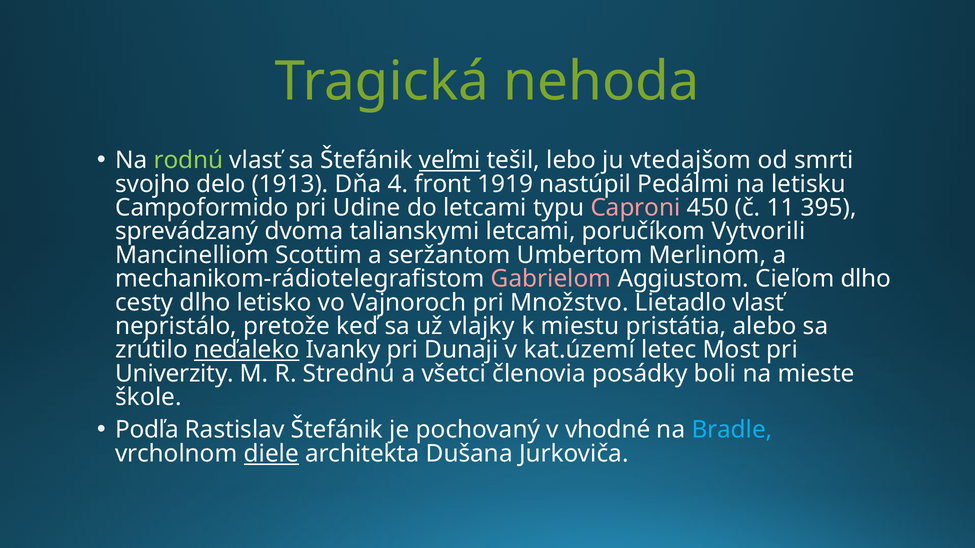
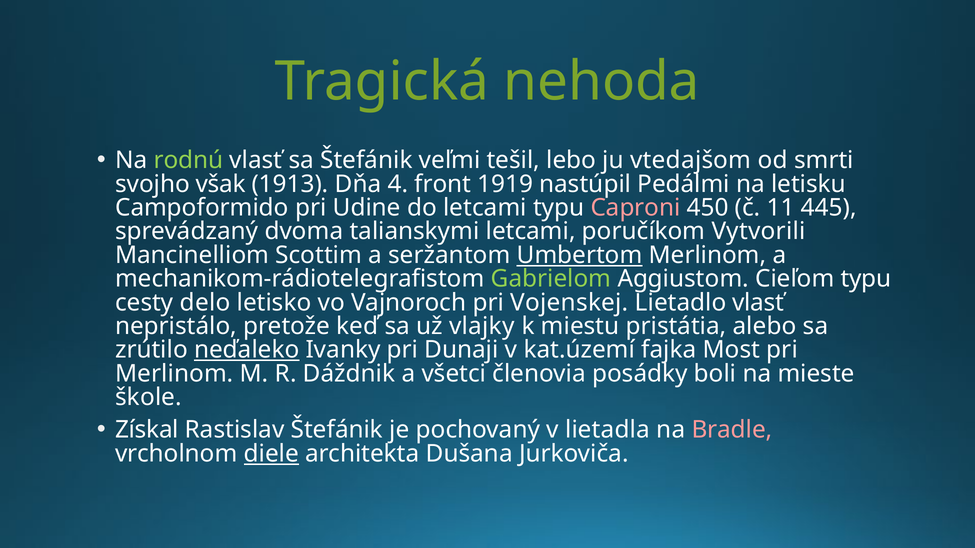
veľmi underline: present -> none (450, 161)
delo: delo -> však (221, 184)
395: 395 -> 445 (829, 208)
Umbertom underline: none -> present (580, 255)
Gabrielom colour: pink -> light green (551, 279)
Cieľom dlho: dlho -> typu (866, 279)
cesty dlho: dlho -> delo (205, 303)
Množstvo: Množstvo -> Vojenskej (569, 303)
letec: letec -> fajka (669, 350)
Univerzity: Univerzity -> Merlinom (174, 374)
Strednú: Strednú -> Dáždnik (349, 374)
Podľa: Podľa -> Získal (147, 430)
vhodné: vhodné -> lietadla (608, 430)
Bradle colour: light blue -> pink (732, 430)
